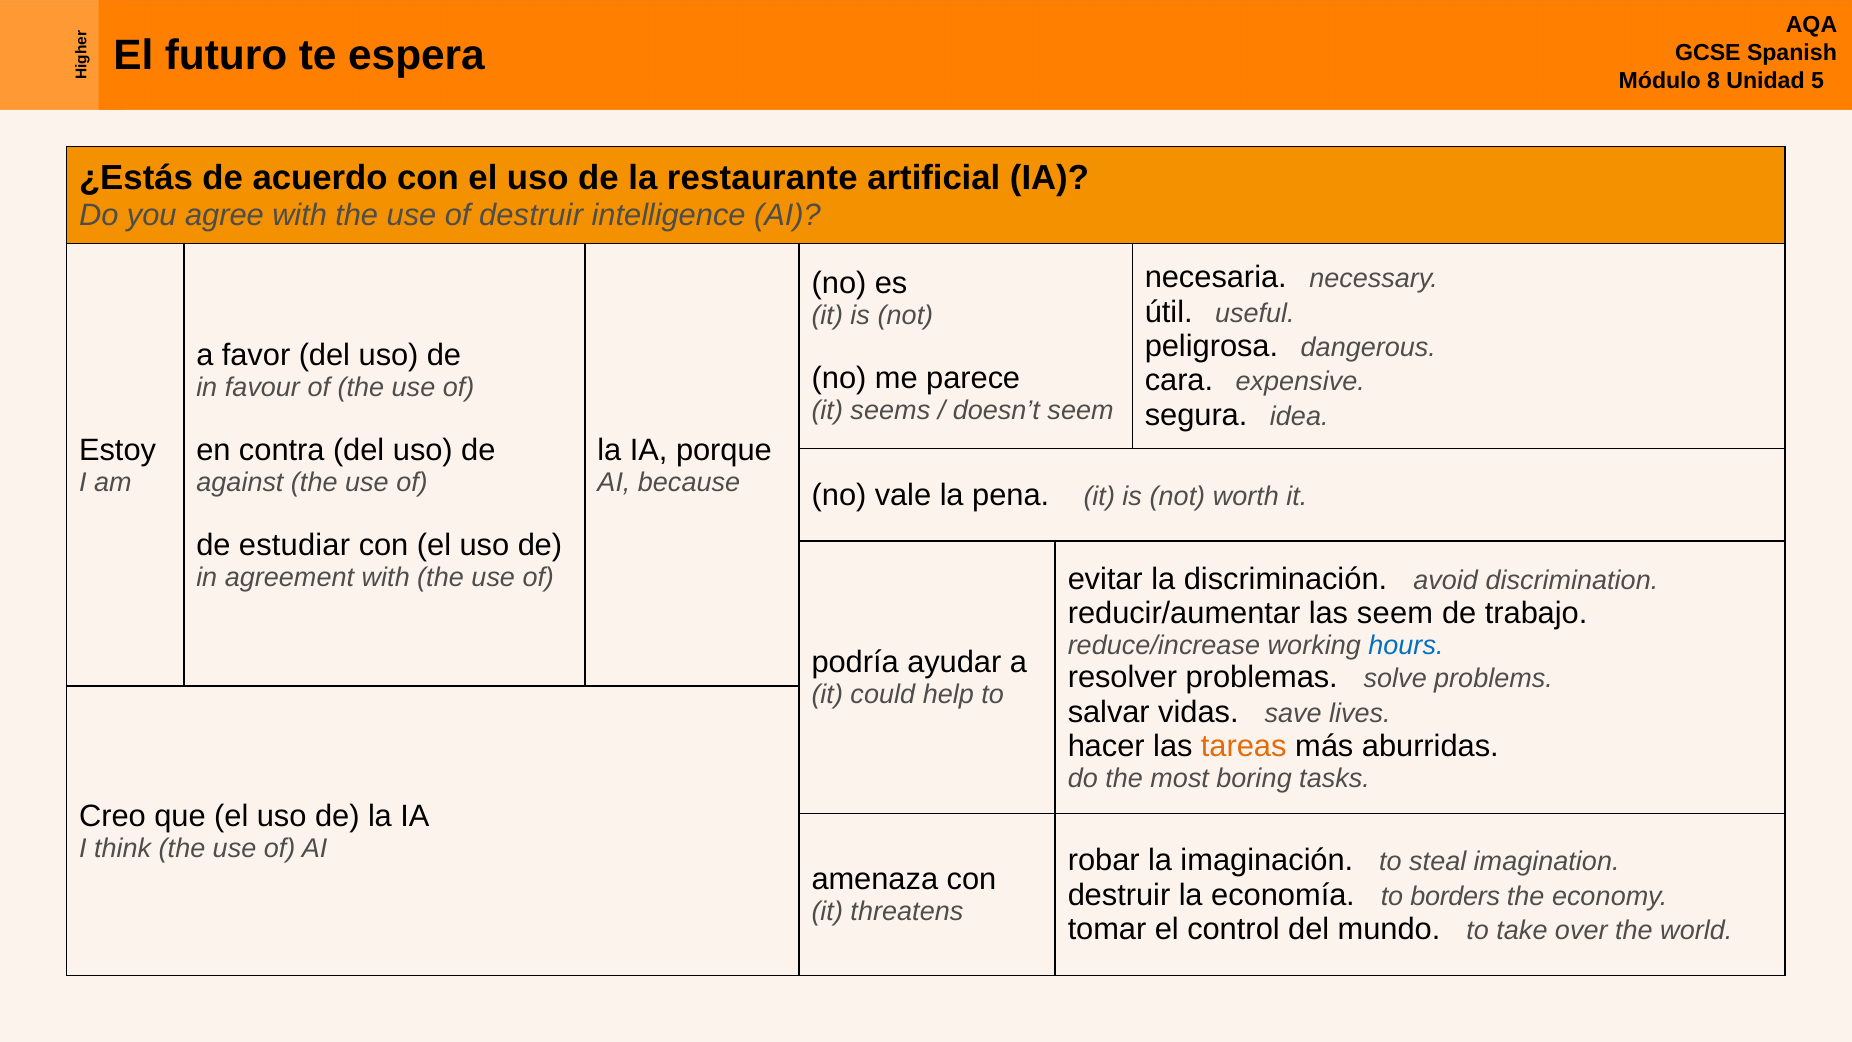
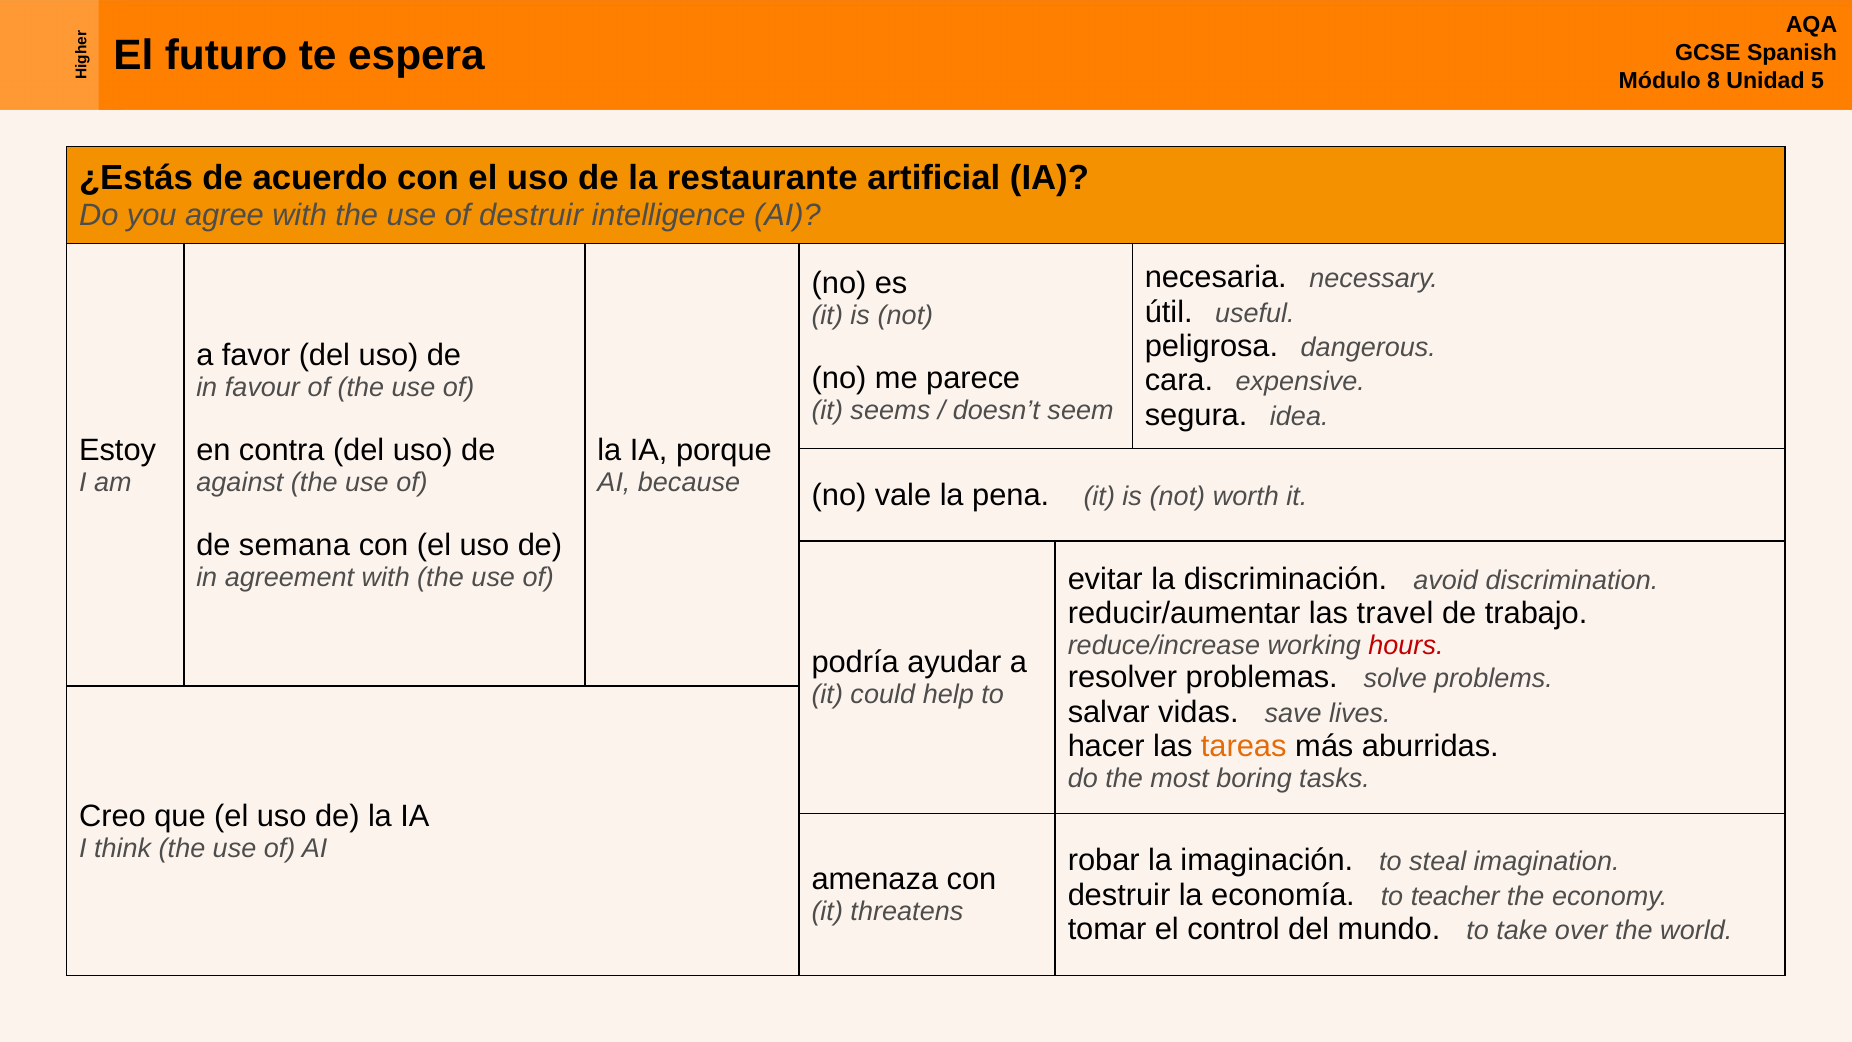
estudiar: estudiar -> semana (294, 545)
las seem: seem -> travel (1395, 613)
hours colour: blue -> red (1406, 645)
borders: borders -> teacher (1455, 896)
